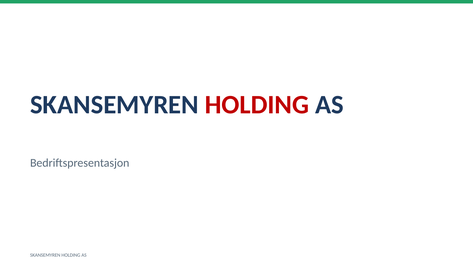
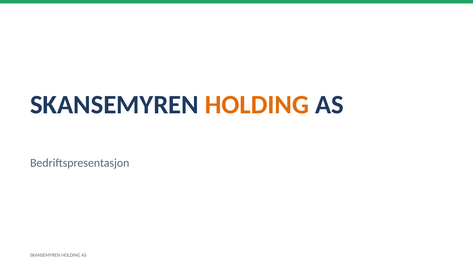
HOLDING colour: red -> orange (257, 105)
